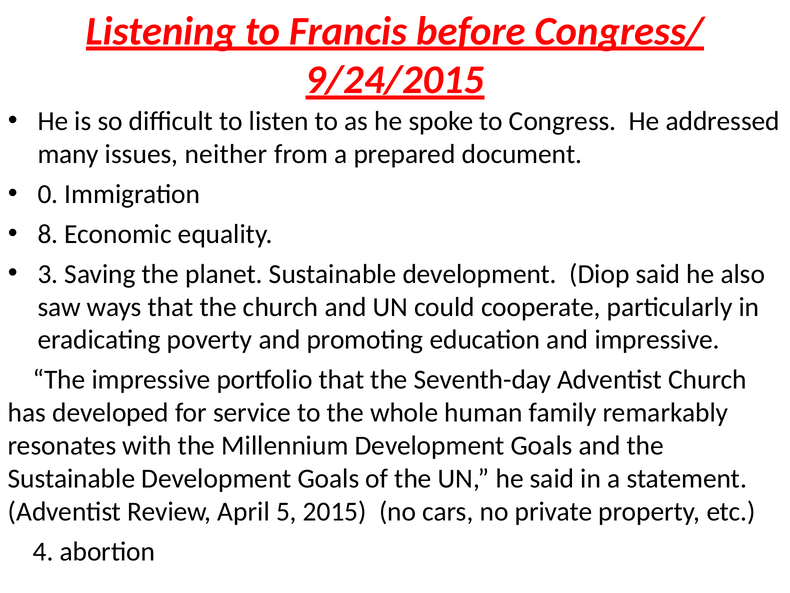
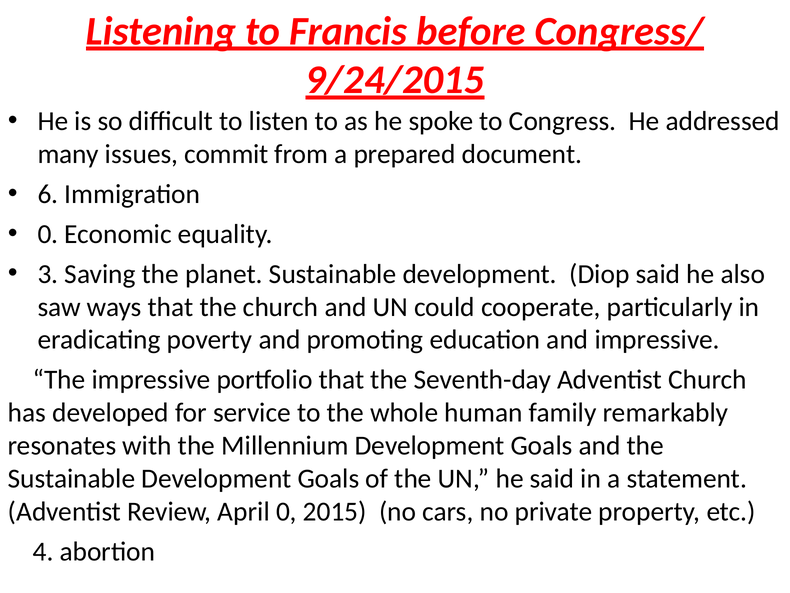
neither: neither -> commit (226, 154)
0: 0 -> 6 (48, 194)
8: 8 -> 0 (48, 234)
April 5: 5 -> 0 (286, 511)
